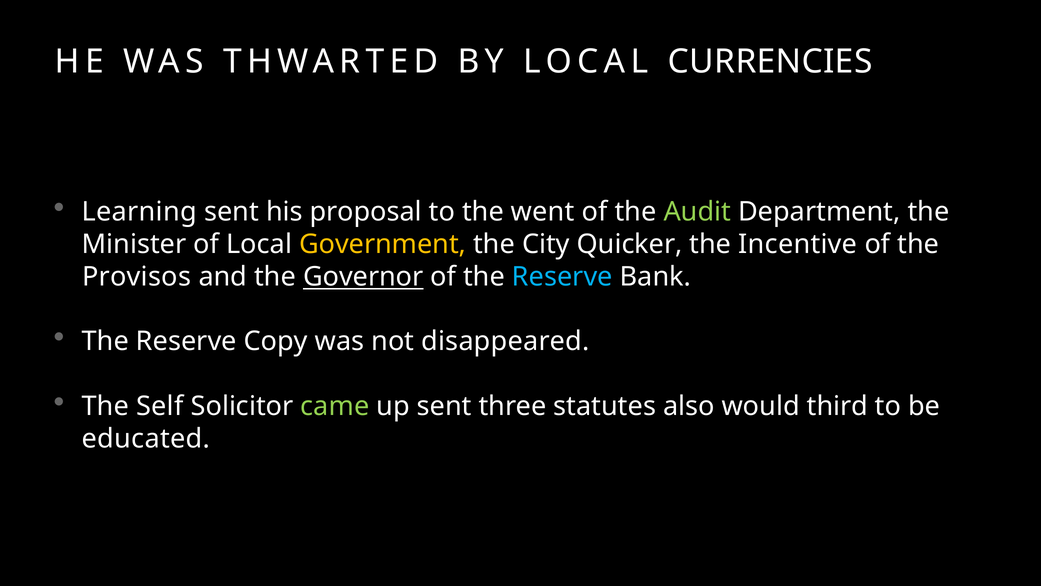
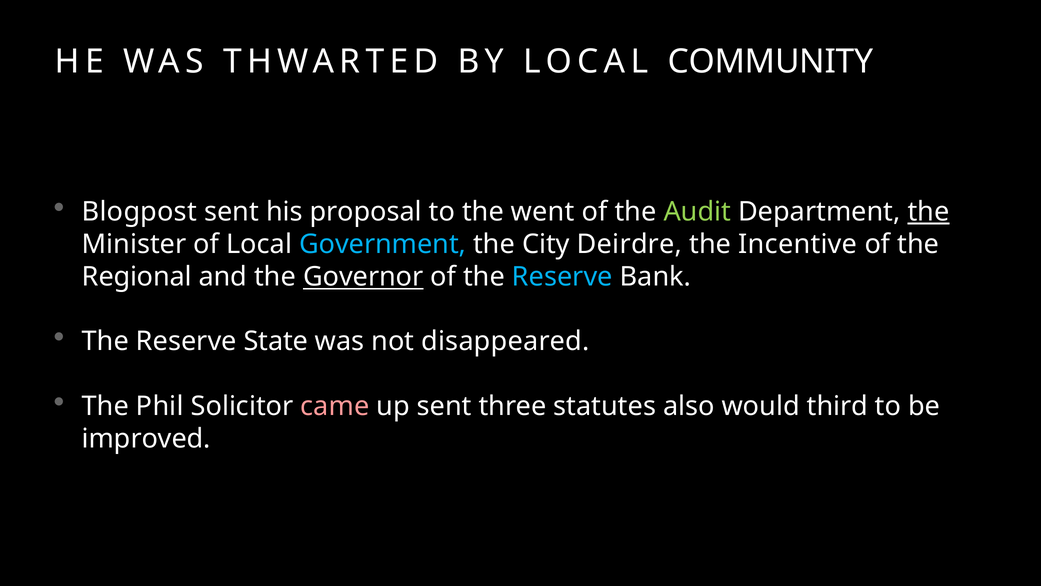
CURRENCIES: CURRENCIES -> COMMUNITY (770, 62)
Learning: Learning -> Blogpost (139, 212)
the underline: none -> present (928, 212)
Government colour: yellow -> light blue (383, 244)
Quicker: Quicker -> Deirdre (629, 244)
Provisos: Provisos -> Regional (137, 277)
Copy: Copy -> State (276, 341)
Self: Self -> Phil (160, 406)
came colour: light green -> pink (335, 406)
educated: educated -> improved (146, 438)
